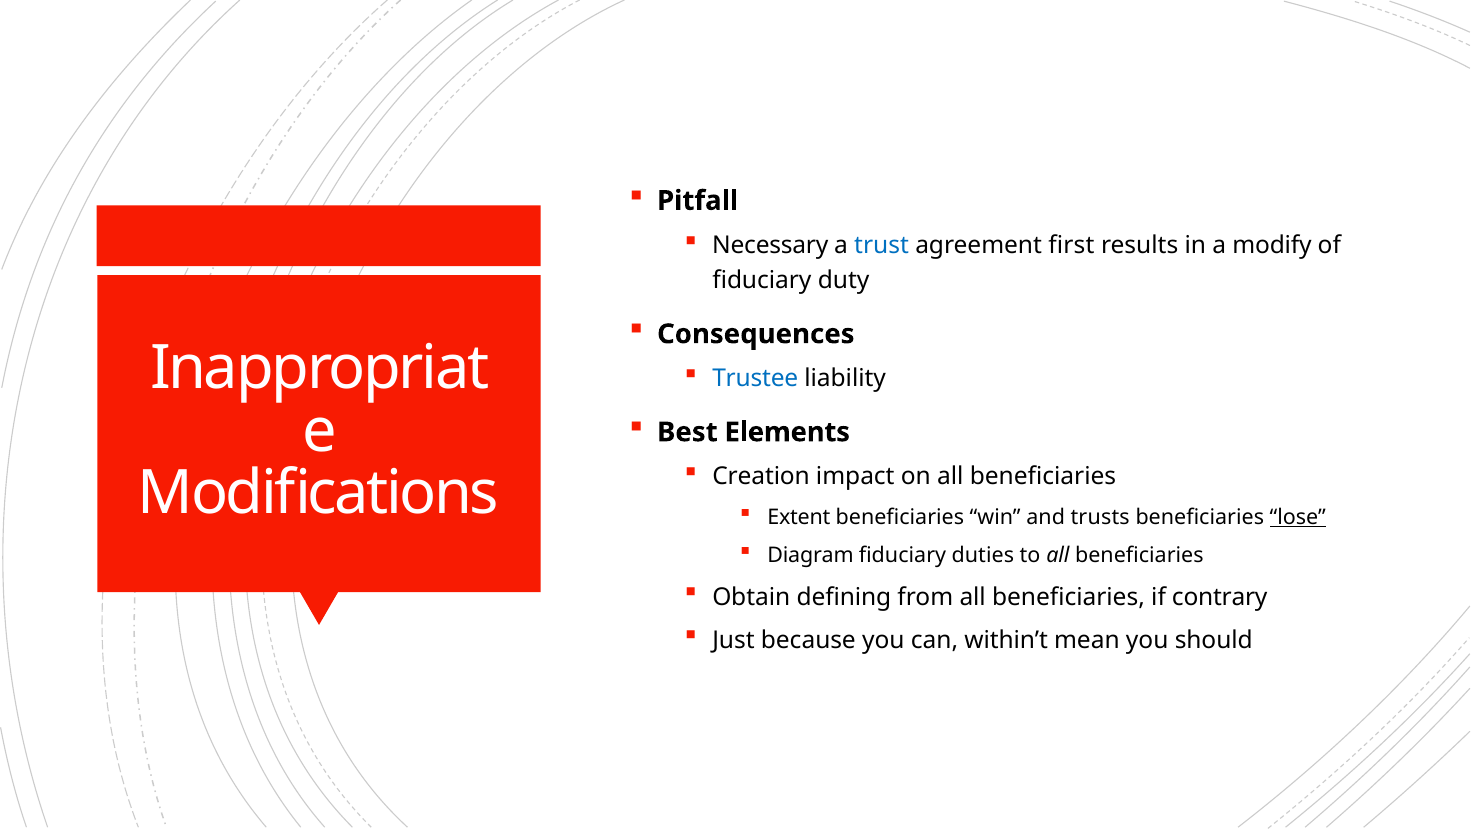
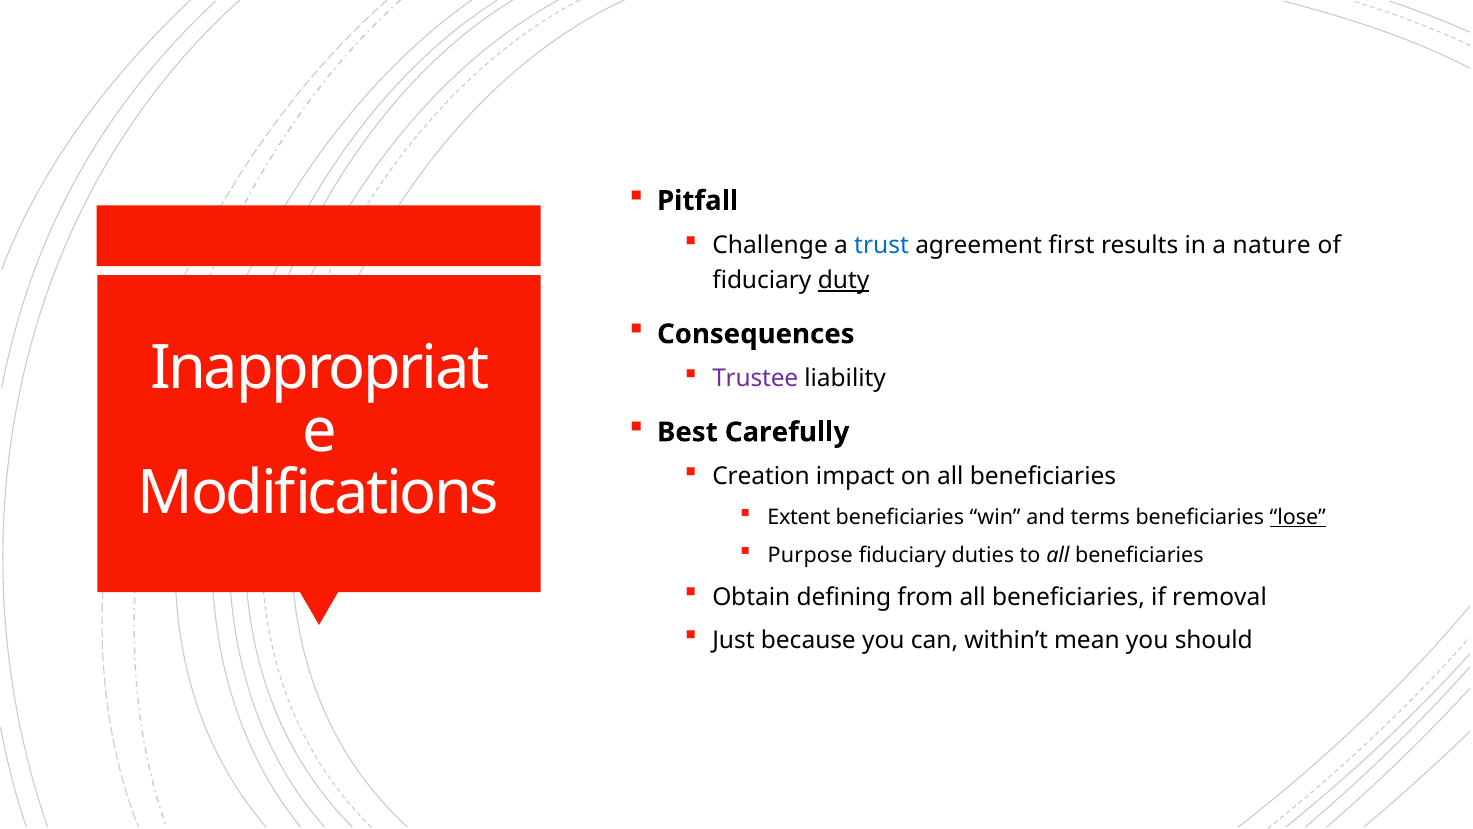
Necessary: Necessary -> Challenge (770, 245)
modify: modify -> nature (1272, 245)
duty underline: none -> present (844, 280)
Trustee colour: blue -> purple (755, 378)
Elements: Elements -> Carefully (787, 432)
trusts: trusts -> terms (1100, 517)
Diagram: Diagram -> Purpose (810, 555)
contrary: contrary -> removal (1220, 597)
